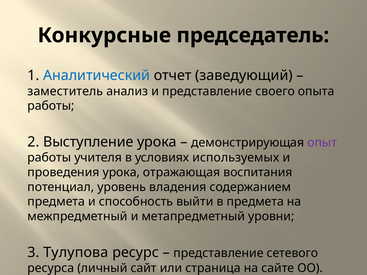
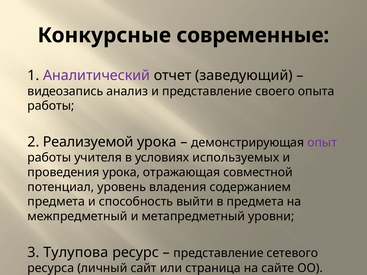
председатель: председатель -> современные (253, 35)
Аналитический colour: blue -> purple (97, 76)
заместитель: заместитель -> видеозапись (65, 91)
Выступление: Выступление -> Реализуемой (88, 142)
воспитания: воспитания -> совместной (258, 173)
